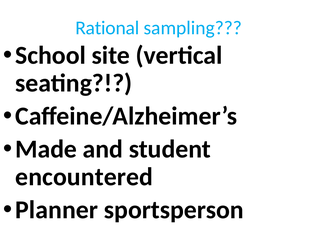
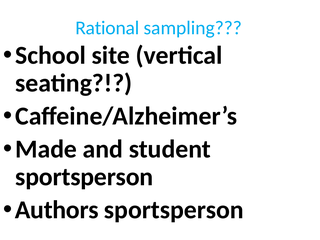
encountered: encountered -> sportsperson (84, 177)
Planner: Planner -> Authors (57, 210)
